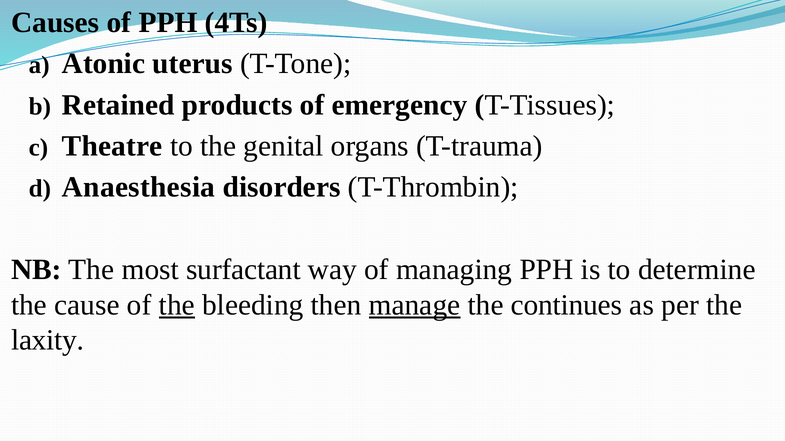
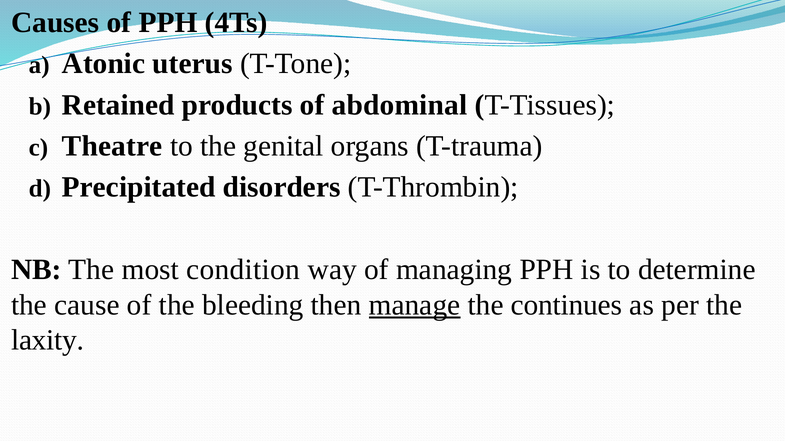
emergency: emergency -> abdominal (399, 105)
Anaesthesia: Anaesthesia -> Precipitated (139, 187)
surfactant: surfactant -> condition (243, 270)
the underline: present -> none (177, 305)
